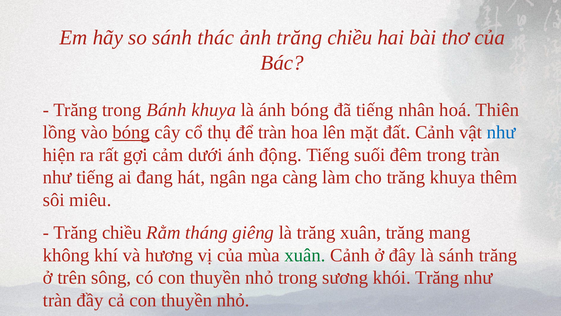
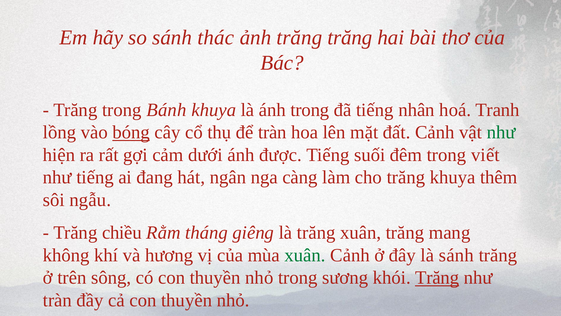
ảnh trăng chiều: chiều -> trăng (350, 37)
ánh bóng: bóng -> trong (310, 110)
Thiên: Thiên -> Tranh (497, 110)
như colour: blue -> green (501, 132)
động: động -> được (281, 155)
trong tràn: tràn -> viết (485, 155)
miêu: miêu -> ngẫu (90, 200)
Trăng underline: none -> present (437, 277)
